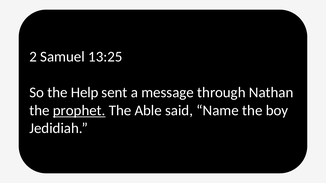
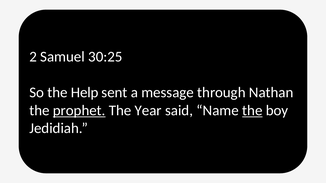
13:25: 13:25 -> 30:25 (105, 57)
Able: Able -> Year (148, 111)
the underline: none -> present (252, 111)
